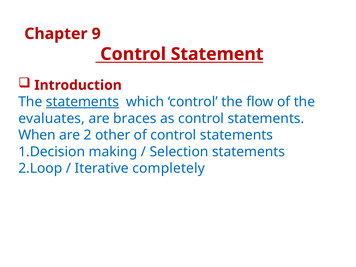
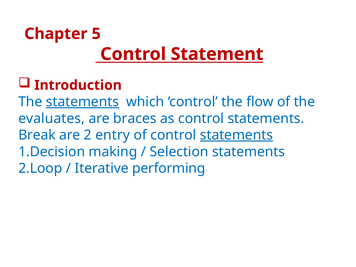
9: 9 -> 5 (96, 34)
When: When -> Break (37, 135)
other: other -> entry (113, 135)
statements underline: none -> present (236, 135)
completely: completely -> performing (169, 168)
